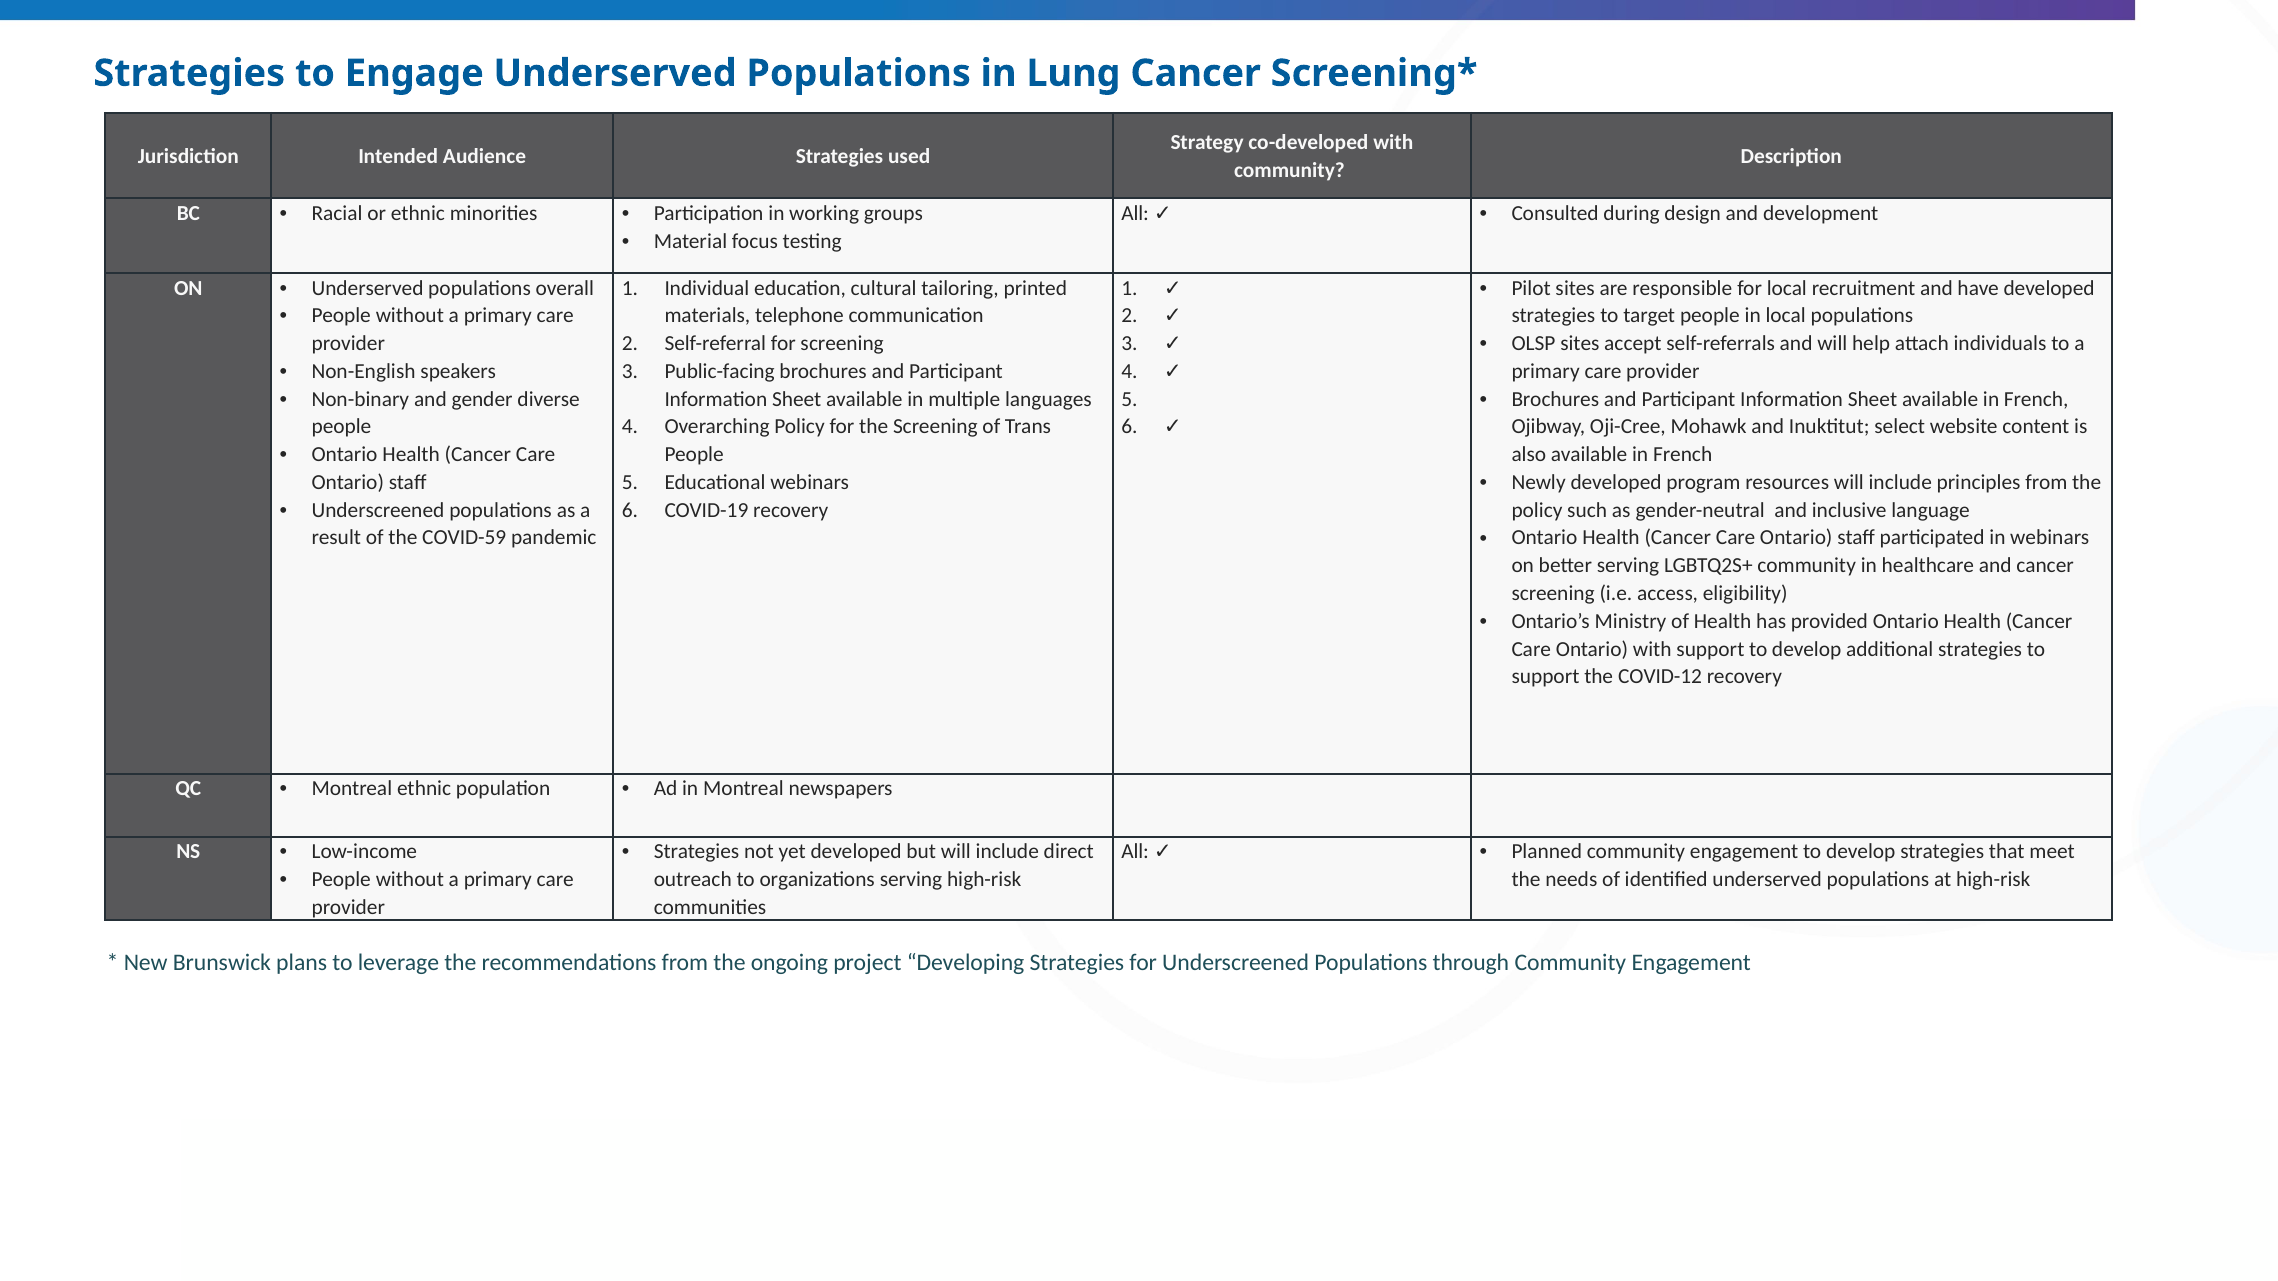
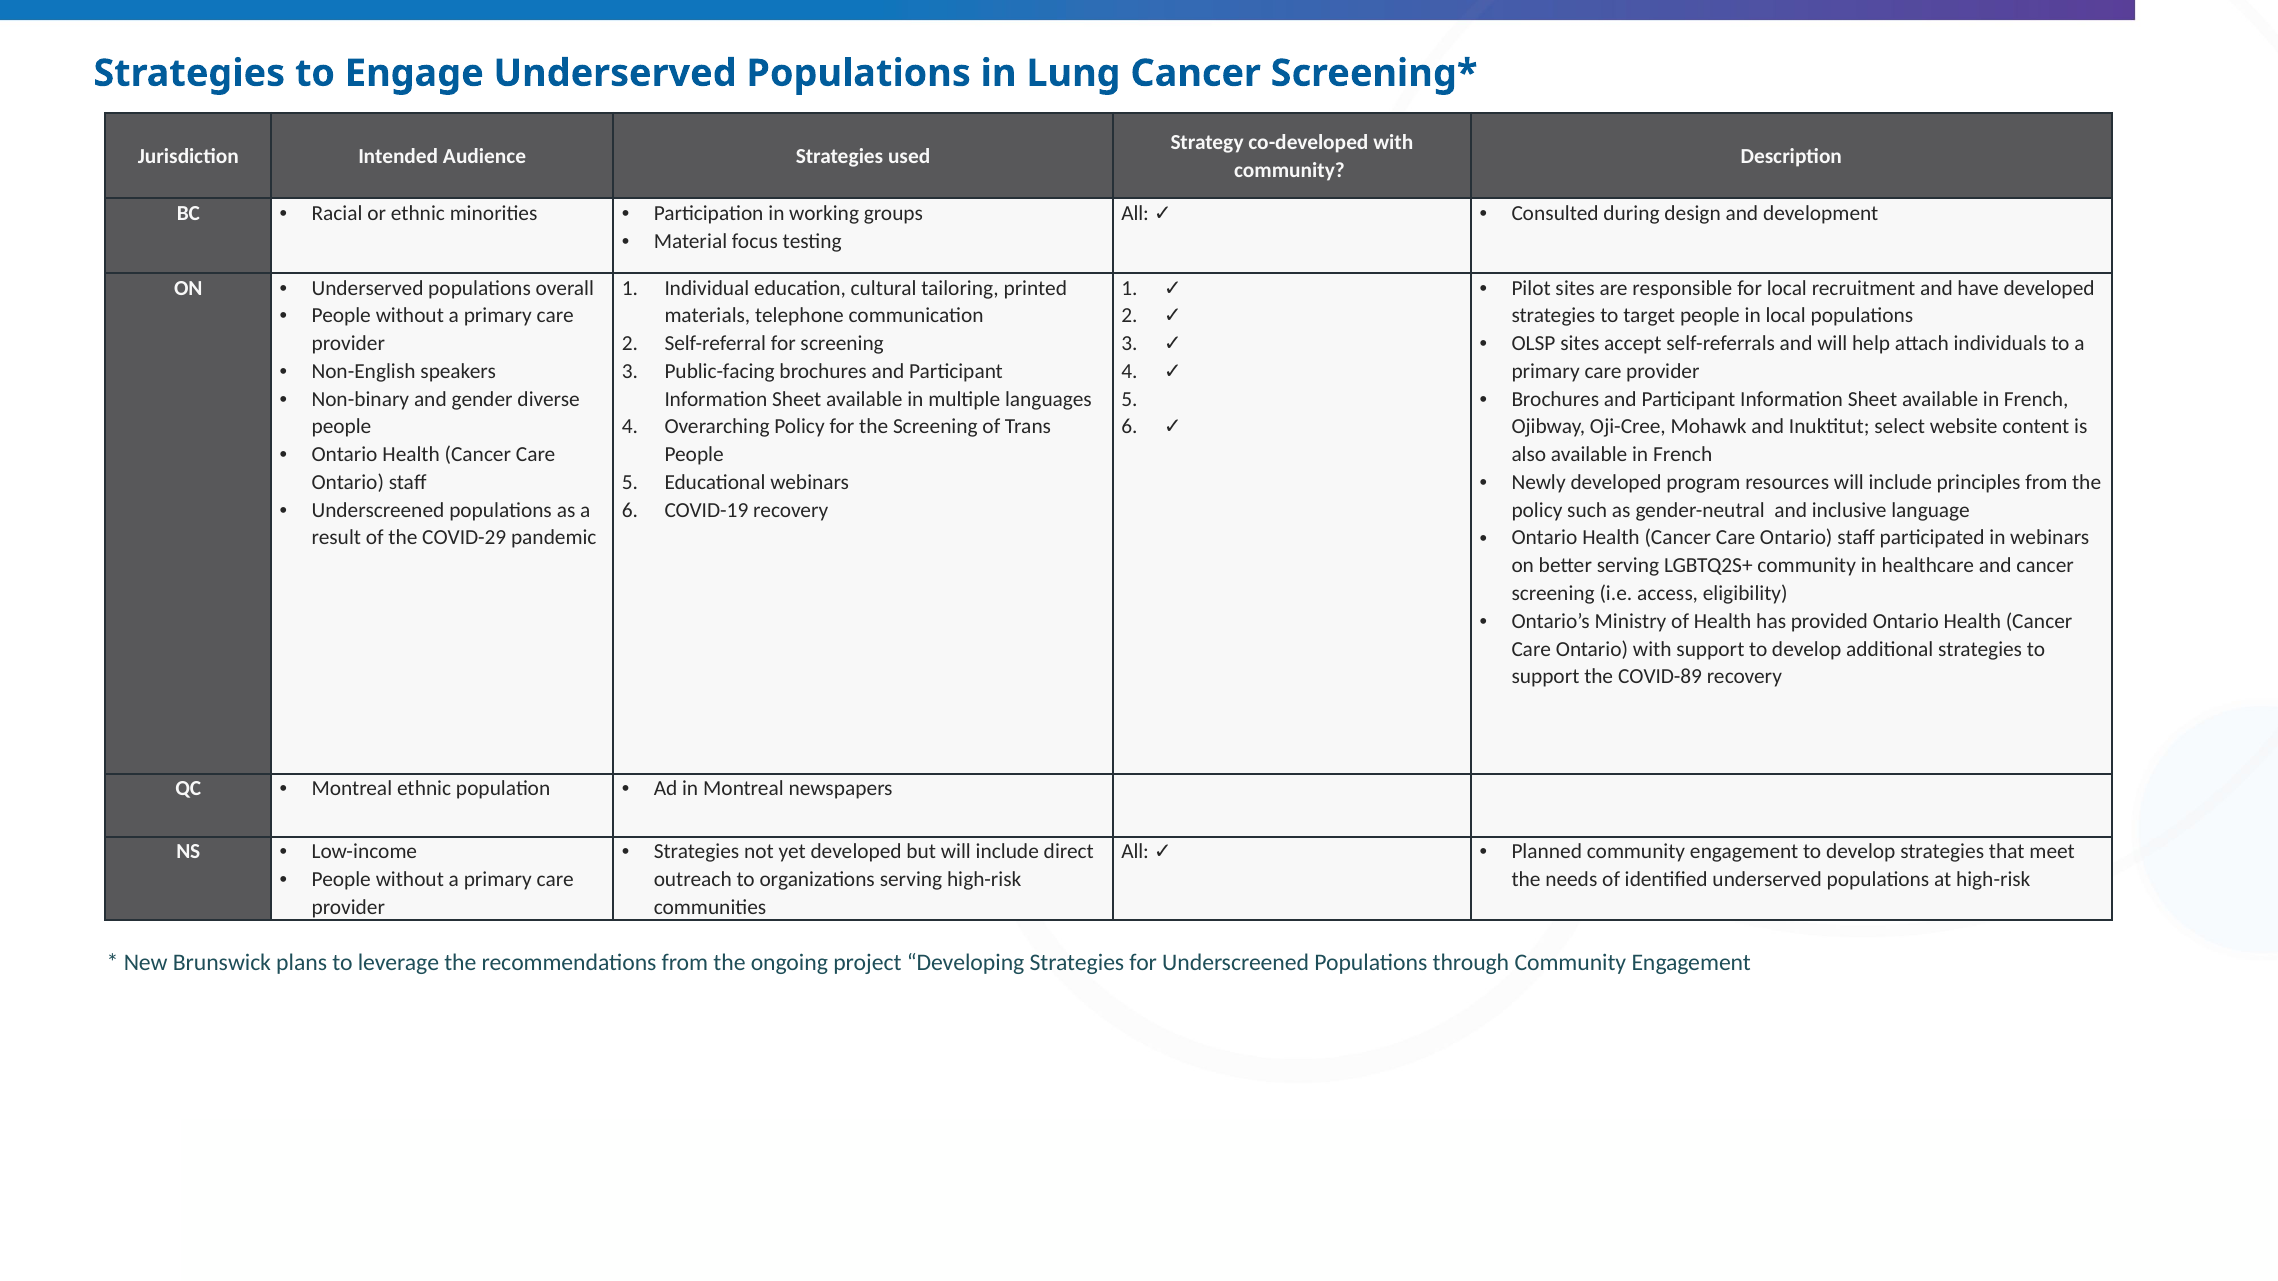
COVID-59: COVID-59 -> COVID-29 (464, 538)
COVID-12: COVID-12 -> COVID-89 (1660, 677)
